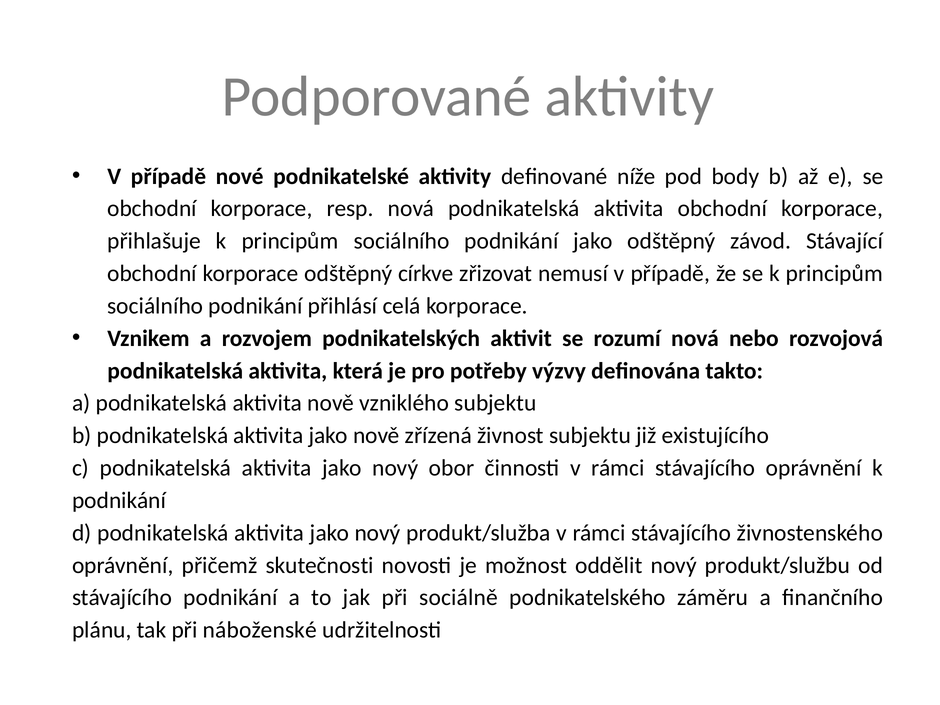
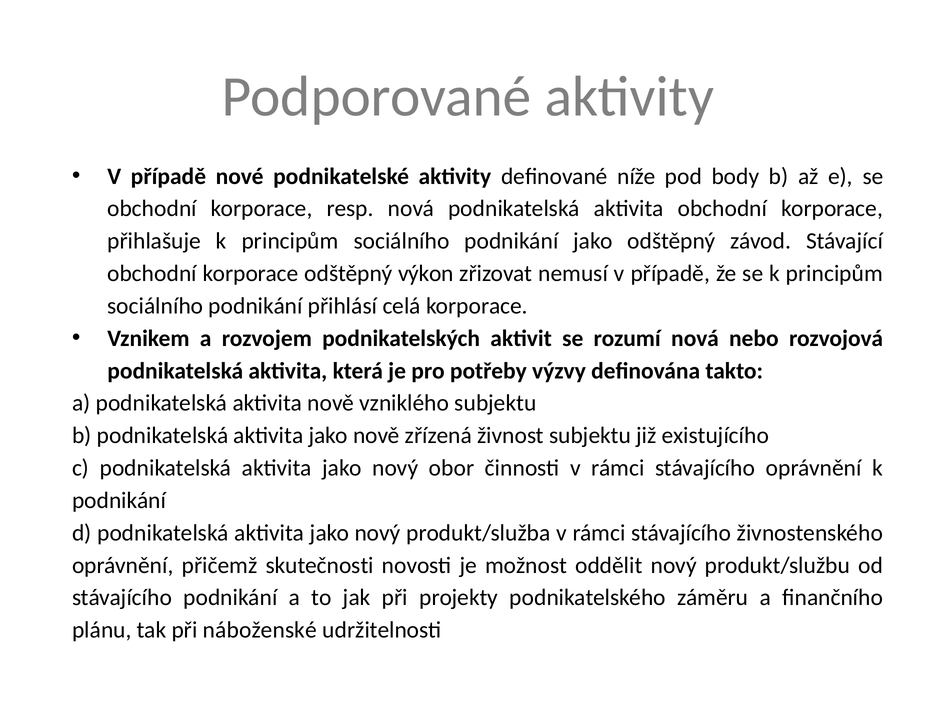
církve: církve -> výkon (426, 274)
sociálně: sociálně -> projekty (459, 598)
